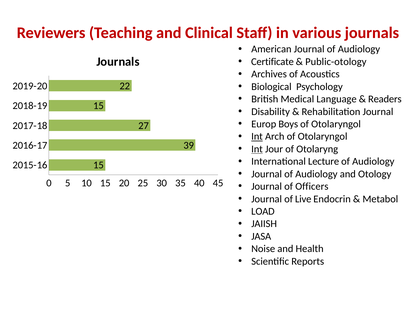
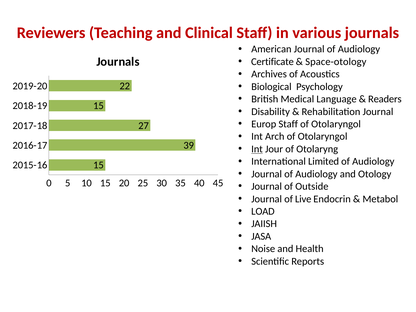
Public-otology: Public-otology -> Space-otology (336, 62)
Europ Boys: Boys -> Staff (288, 124)
Int underline: present -> none (257, 137)
Lecture: Lecture -> Limited (324, 161)
Officers: Officers -> Outside (312, 186)
